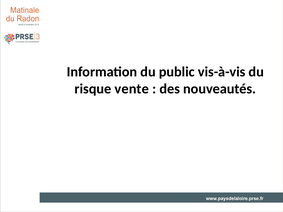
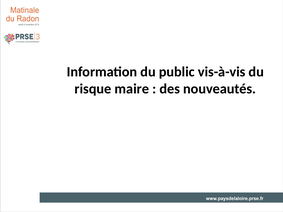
vente: vente -> maire (132, 89)
